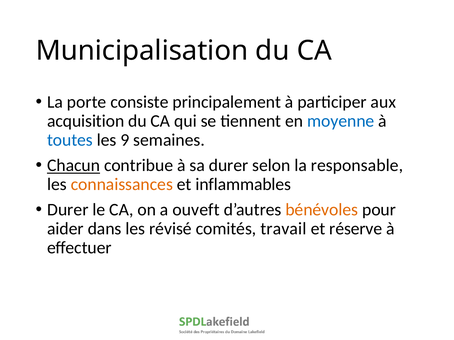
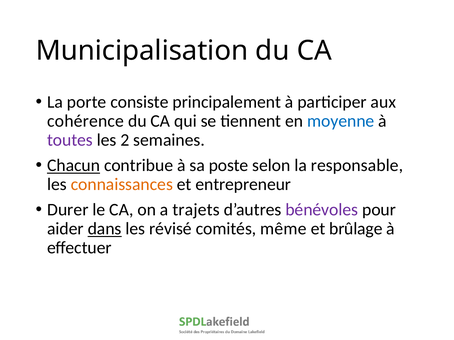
acquisition: acquisition -> cohérence (86, 121)
toutes colour: blue -> purple (70, 140)
9: 9 -> 2 (125, 140)
sa durer: durer -> poste (229, 166)
inflammables: inflammables -> entrepreneur (243, 185)
ouveft: ouveft -> trajets (196, 210)
bénévoles colour: orange -> purple (322, 210)
dans underline: none -> present (105, 229)
travail: travail -> même (283, 229)
réserve: réserve -> brûlage (356, 229)
